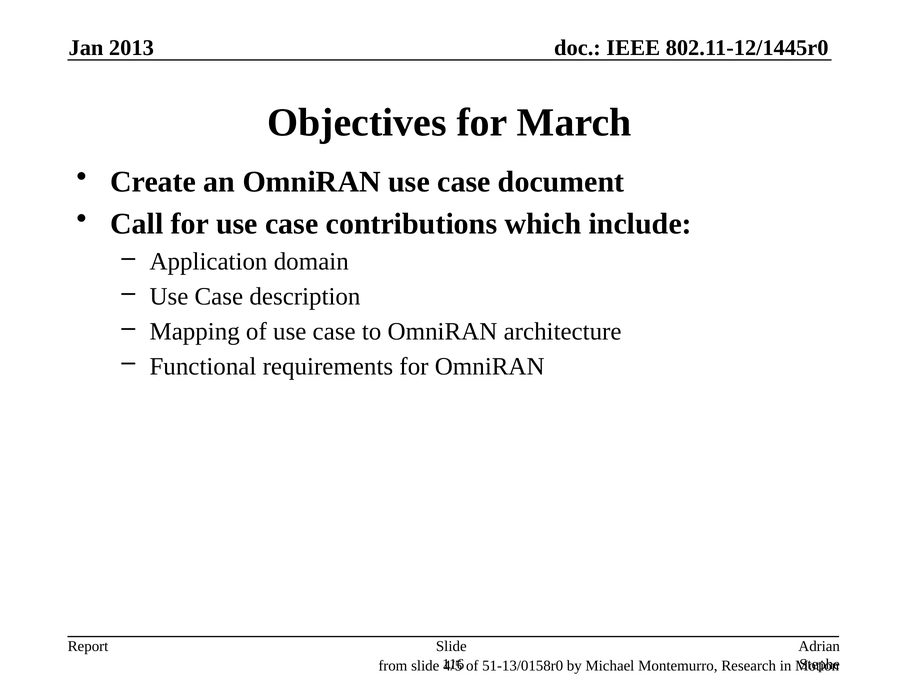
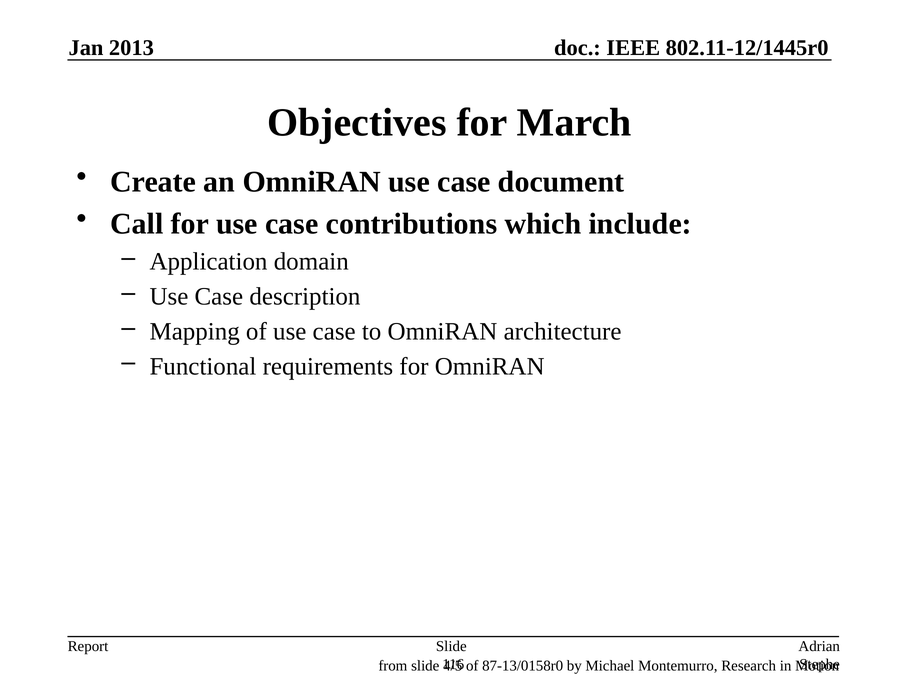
51-13/0158r0: 51-13/0158r0 -> 87-13/0158r0 (523, 666)
